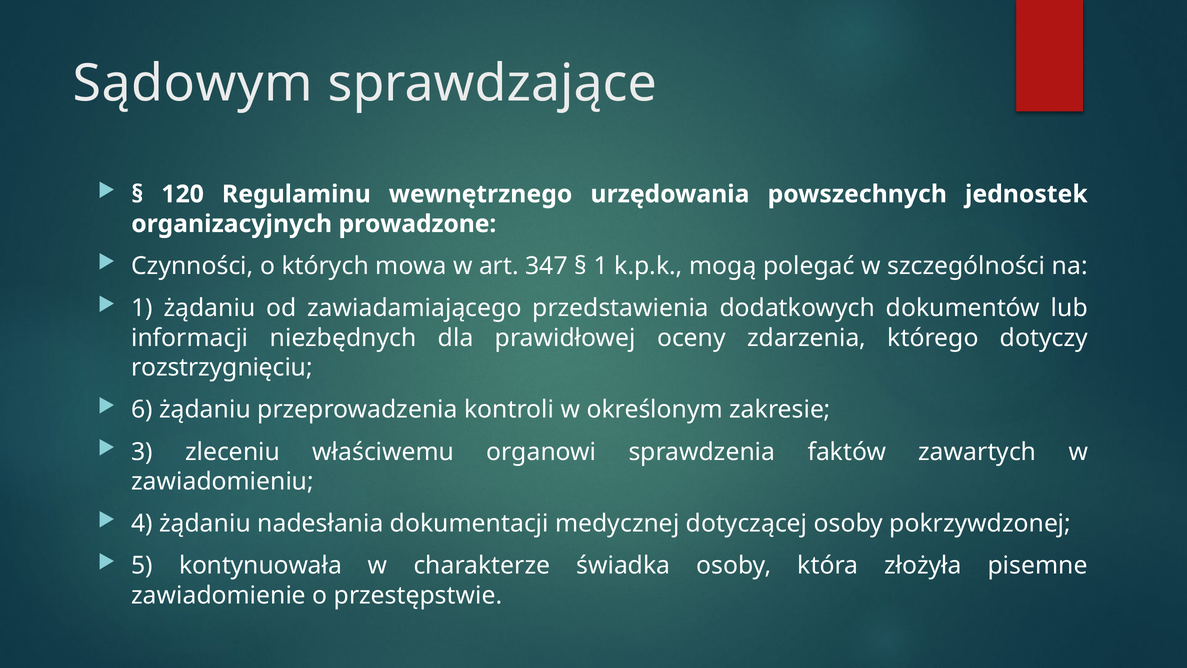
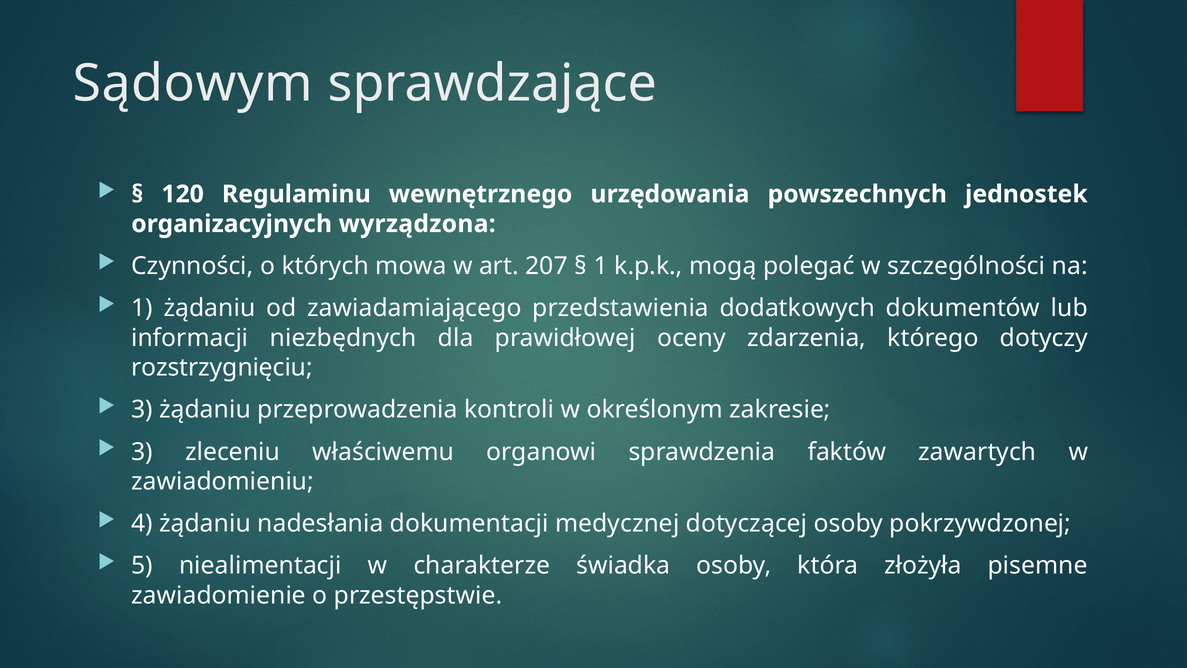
prowadzone: prowadzone -> wyrządzona (417, 224)
347: 347 -> 207 (547, 266)
6: 6 -> 3 (142, 410)
kontynuowała: kontynuowała -> niealimentacji (260, 566)
